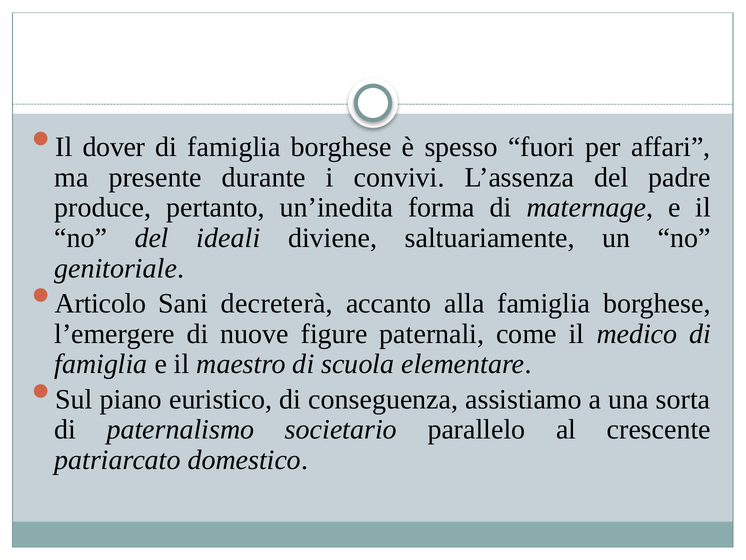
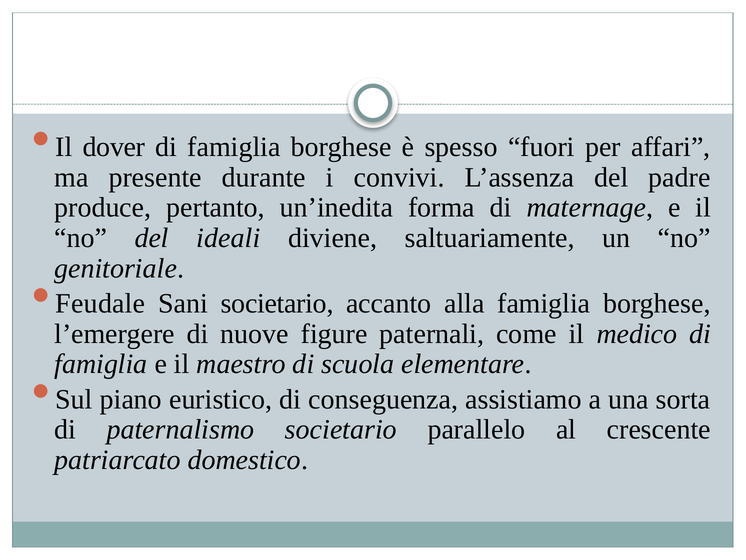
Articolo: Articolo -> Feudale (100, 303)
Sani decreterà: decreterà -> societario (277, 303)
